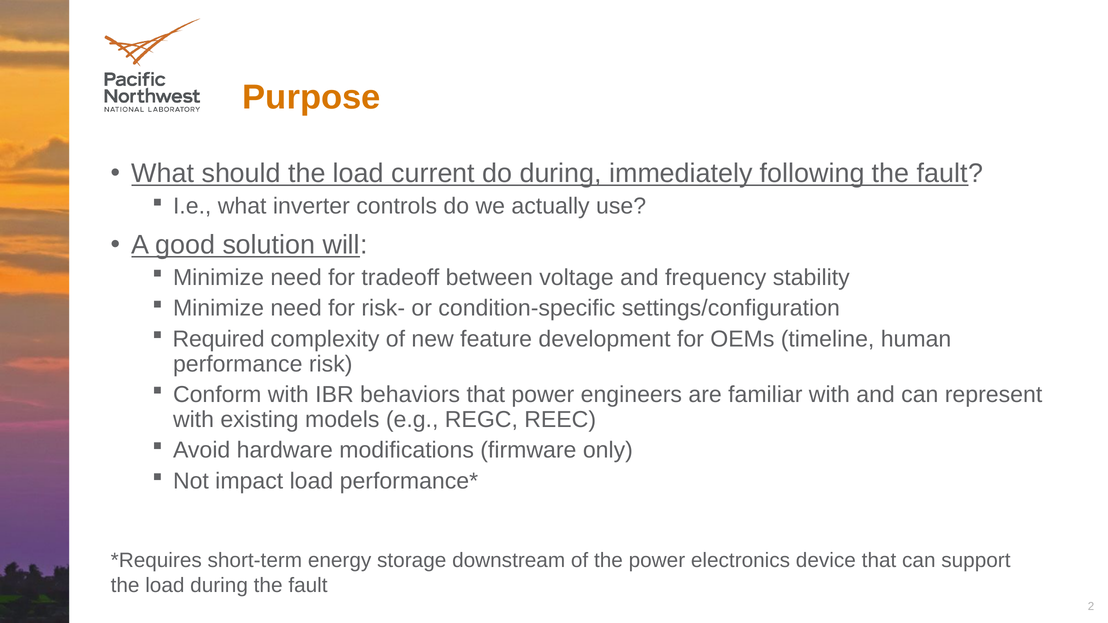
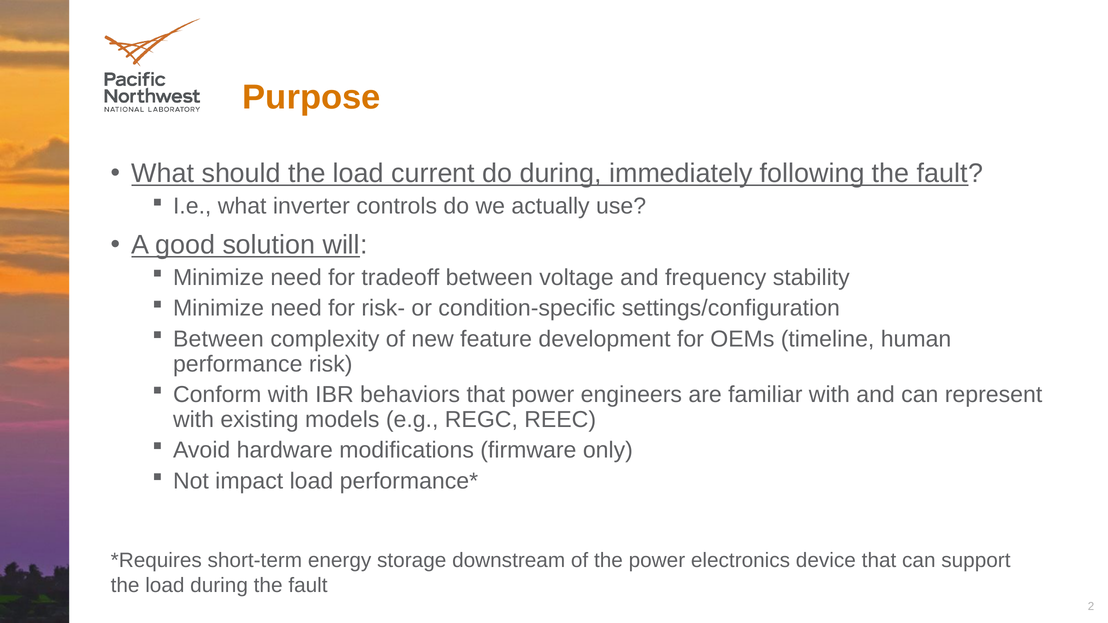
Required: Required -> Between (218, 339)
